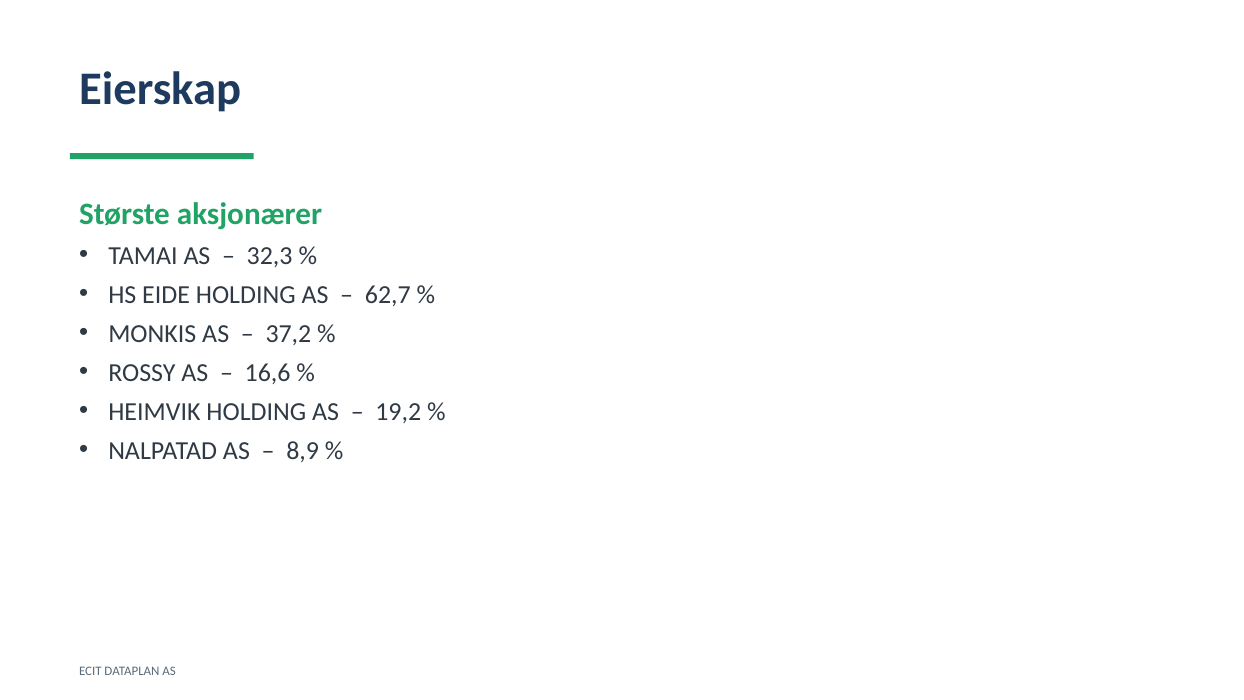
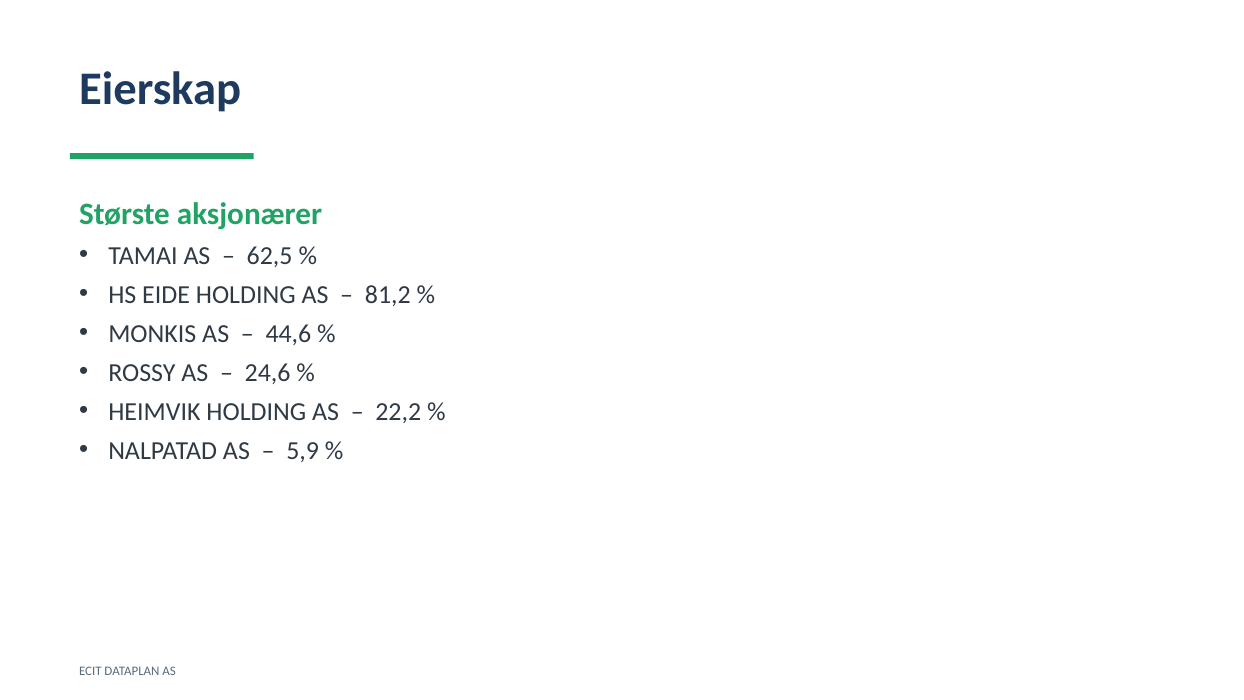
32,3: 32,3 -> 62,5 (270, 256)
62,7: 62,7 -> 81,2 (388, 295)
37,2: 37,2 -> 44,6 (288, 334)
16,6: 16,6 -> 24,6 (268, 372)
19,2: 19,2 -> 22,2 (398, 411)
8,9: 8,9 -> 5,9 (303, 450)
